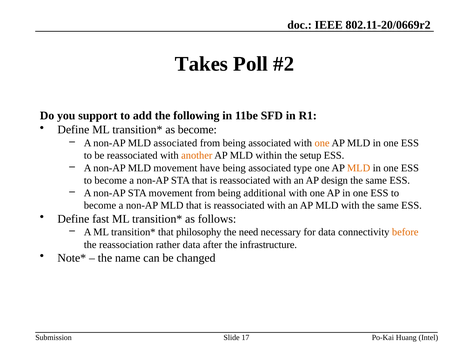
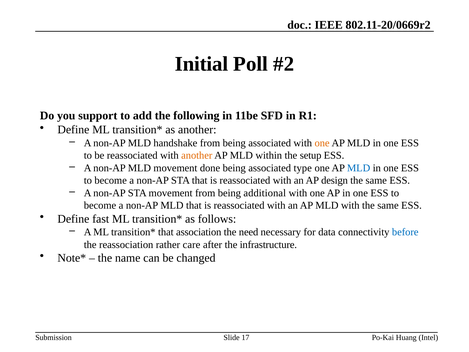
Takes: Takes -> Initial (202, 64)
as become: become -> another (197, 130)
MLD associated: associated -> handshake (175, 143)
have: have -> done (210, 168)
MLD colour: orange -> blue (359, 168)
philosophy: philosophy -> association (199, 232)
before colour: orange -> blue (405, 232)
rather data: data -> care (192, 244)
